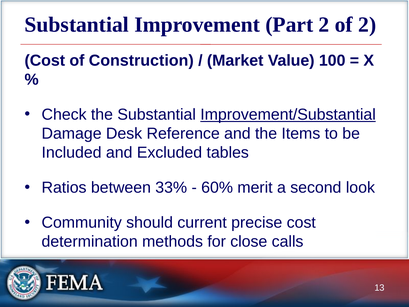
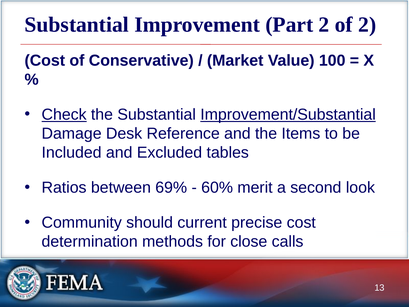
Construction: Construction -> Conservative (141, 60)
Check underline: none -> present (64, 114)
33%: 33% -> 69% (171, 188)
